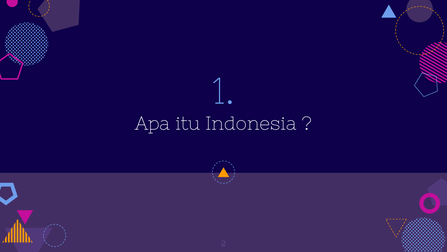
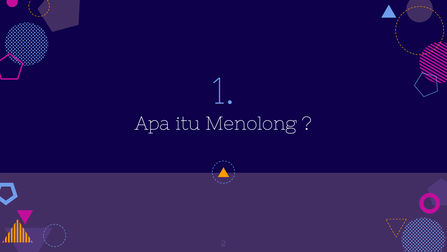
Indonesia: Indonesia -> Menolong (251, 123)
